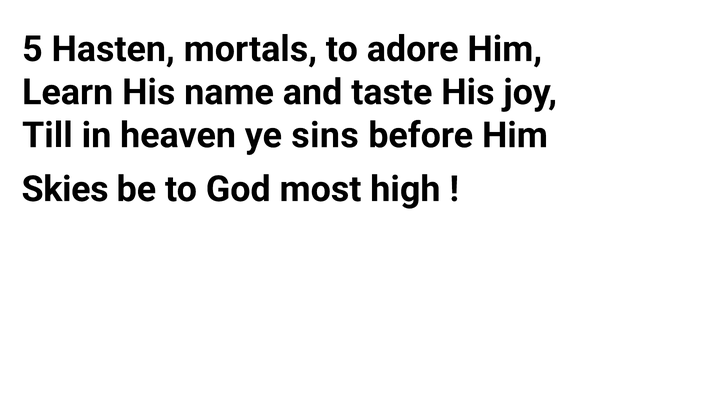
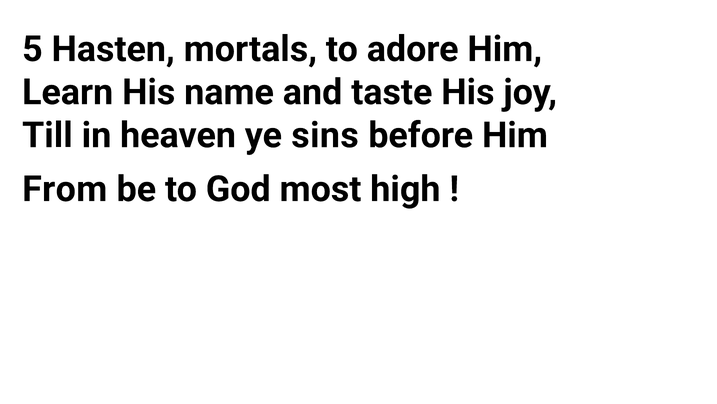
Skies: Skies -> From (65, 189)
